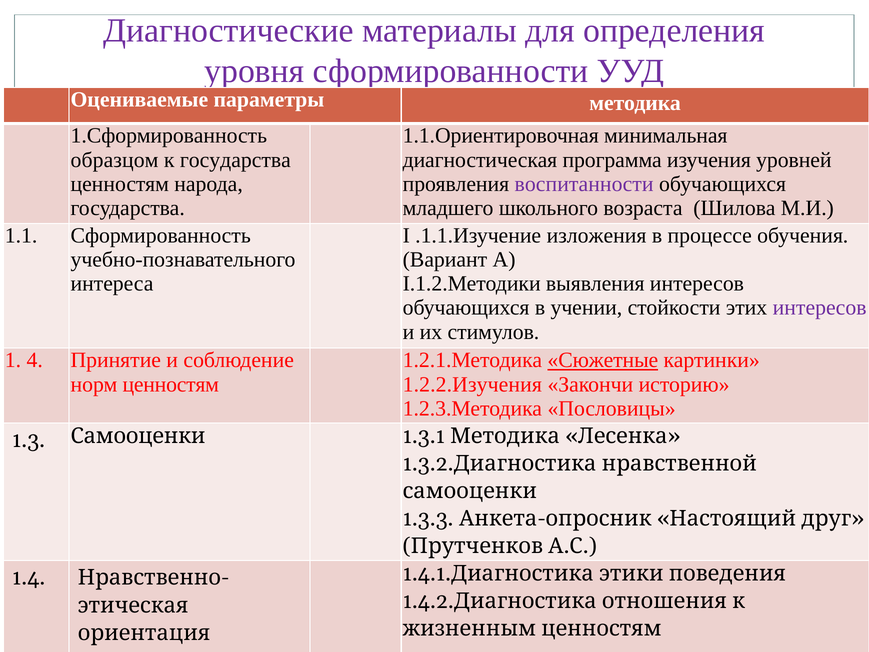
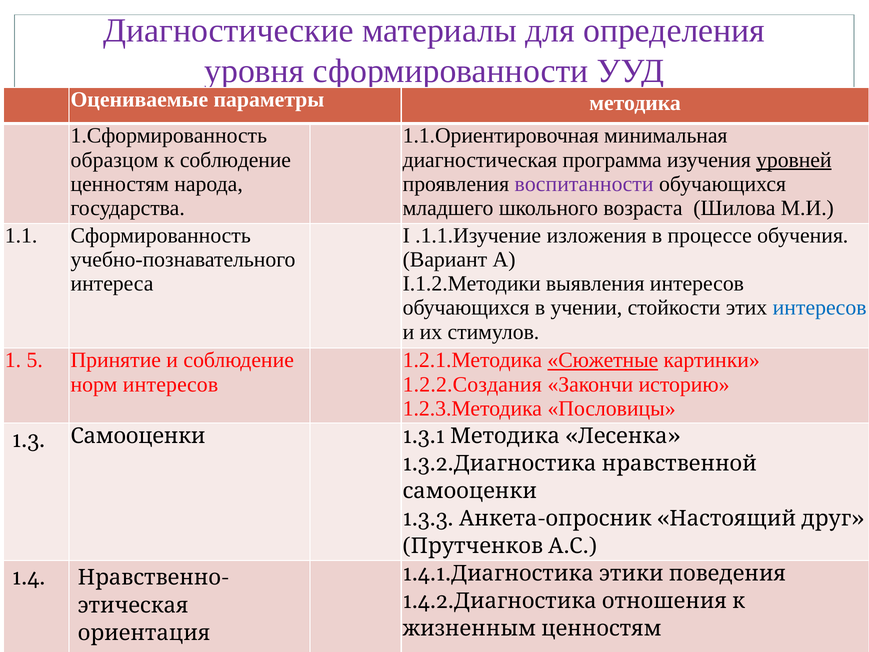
к государства: государства -> соблюдение (235, 160)
уровней underline: none -> present (794, 160)
интересов colour: purple -> blue (820, 308)
4: 4 -> 5 (35, 360)
норм ценностям: ценностям -> интересов (171, 384)
1.2.2.Изучения: 1.2.2.Изучения -> 1.2.2.Создания (472, 384)
